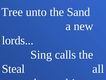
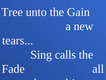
Sand: Sand -> Gain (78, 12)
lords: lords -> tears (18, 40)
Steal: Steal -> Fade (13, 68)
